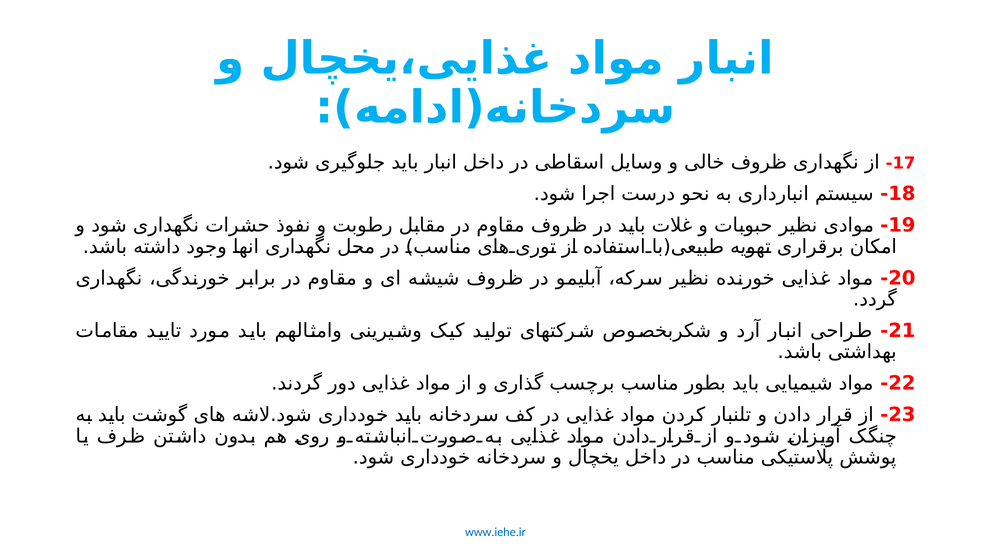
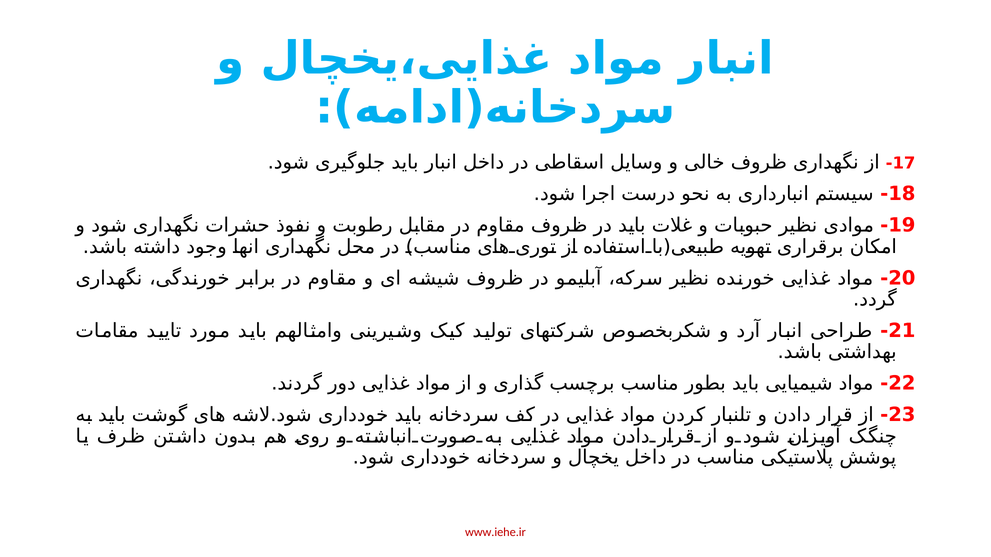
www.iehe.ir colour: blue -> red (495, 532)
